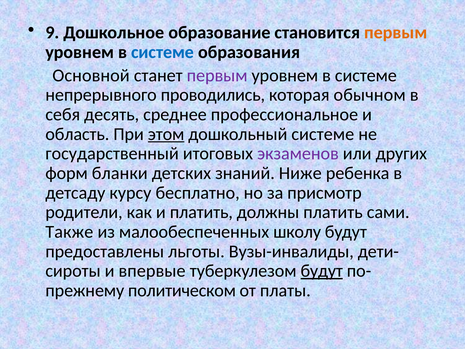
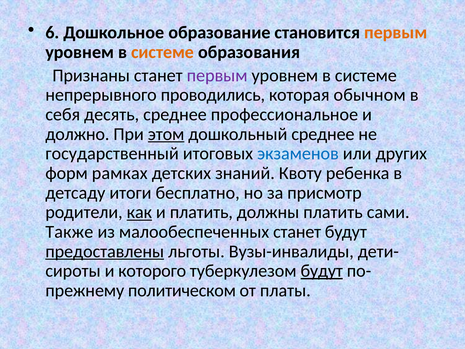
9: 9 -> 6 (52, 33)
системе colour: blue -> orange (163, 52)
Основной: Основной -> Признаны (91, 75)
область: область -> должно (77, 134)
дошкольный системе: системе -> среднее (323, 134)
экзаменов colour: purple -> blue (298, 154)
бланки: бланки -> рамках (120, 173)
Ниже: Ниже -> Квоту (300, 173)
курсу: курсу -> итоги (130, 193)
как underline: none -> present (139, 212)
малообеспеченных школу: школу -> станет (297, 232)
предоставлены underline: none -> present (105, 251)
впервые: впервые -> которого (152, 271)
